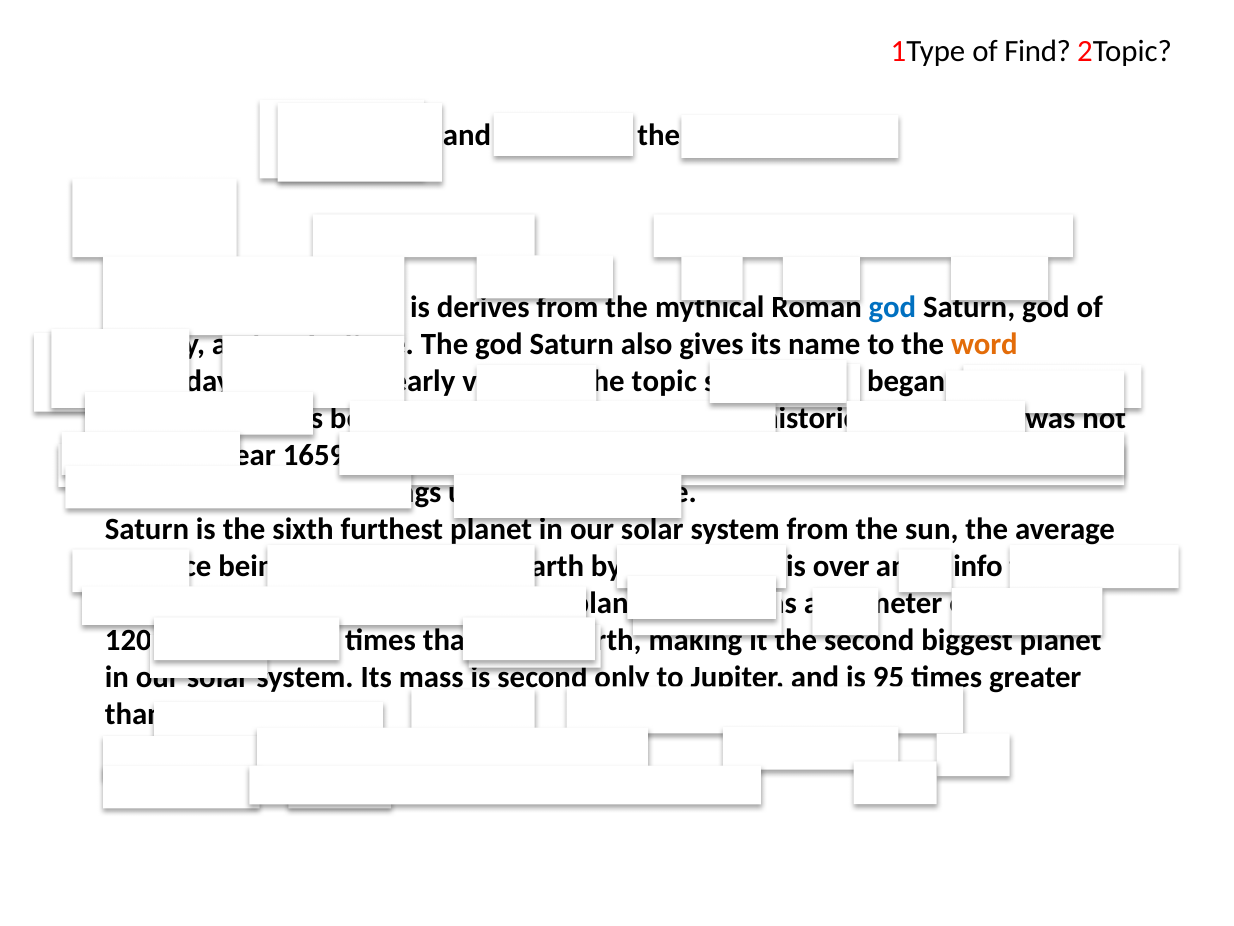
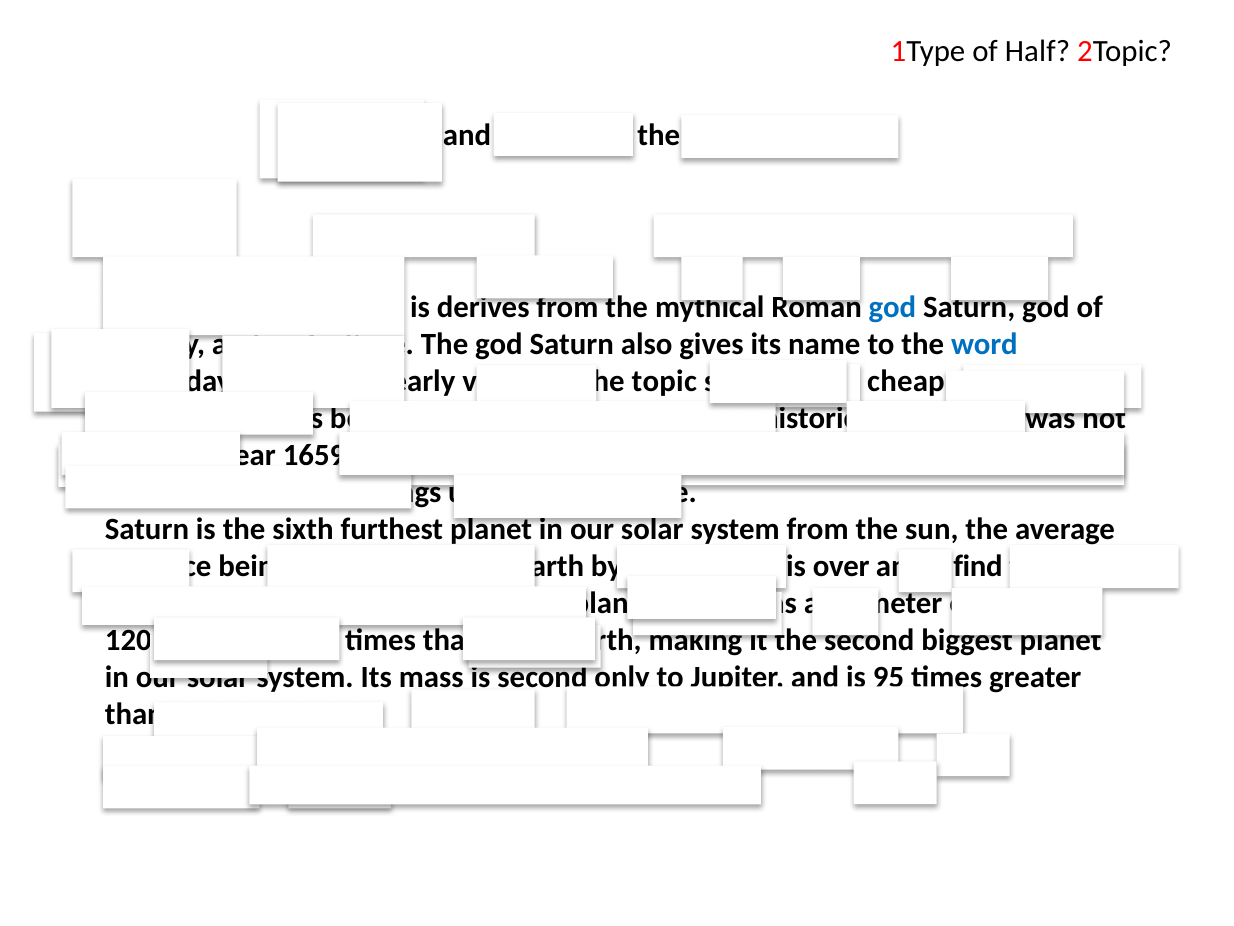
Find: Find -> Half (1037, 51)
word colour: orange -> blue (984, 344)
began: began -> cheap (906, 381)
info: info -> find (978, 566)
